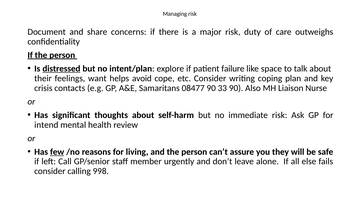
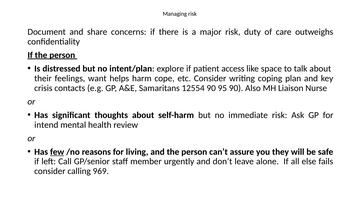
distressed underline: present -> none (61, 69)
failure: failure -> access (233, 69)
avoid: avoid -> harm (142, 78)
08477: 08477 -> 12554 (193, 88)
33: 33 -> 95 (222, 88)
998: 998 -> 969 (101, 171)
